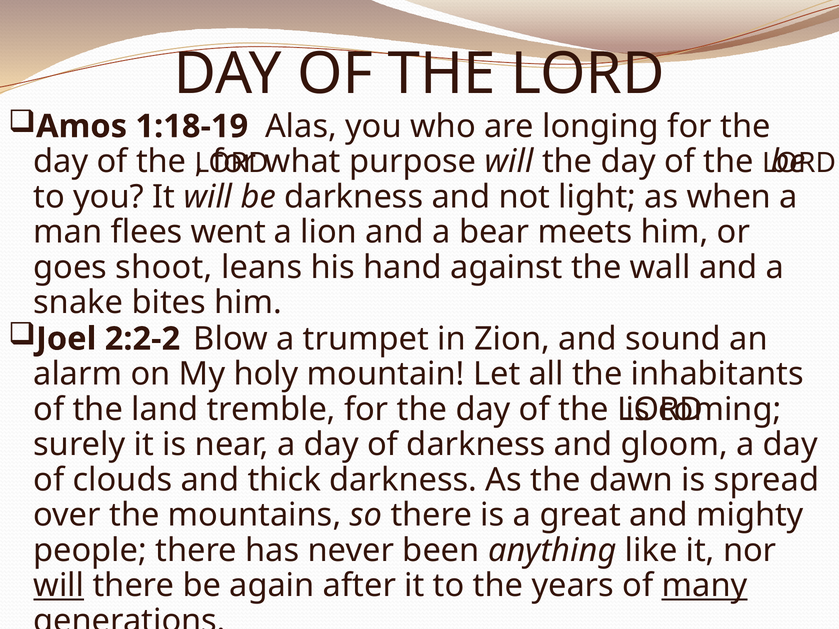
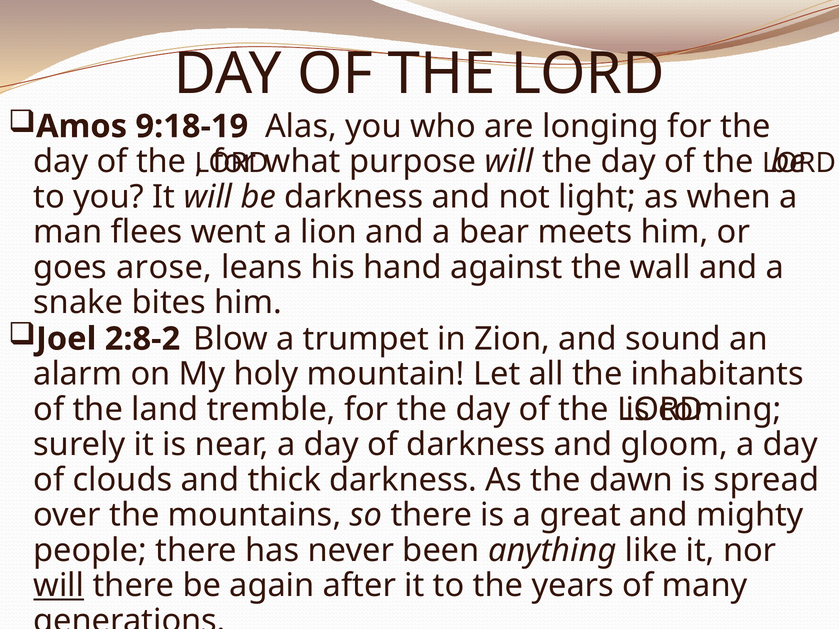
1:18-19: 1:18-19 -> 9:18-19 (192, 126)
shoot: shoot -> arose (164, 267)
2:2-2: 2:2-2 -> 2:8-2 (142, 339)
many underline: present -> none (705, 586)
